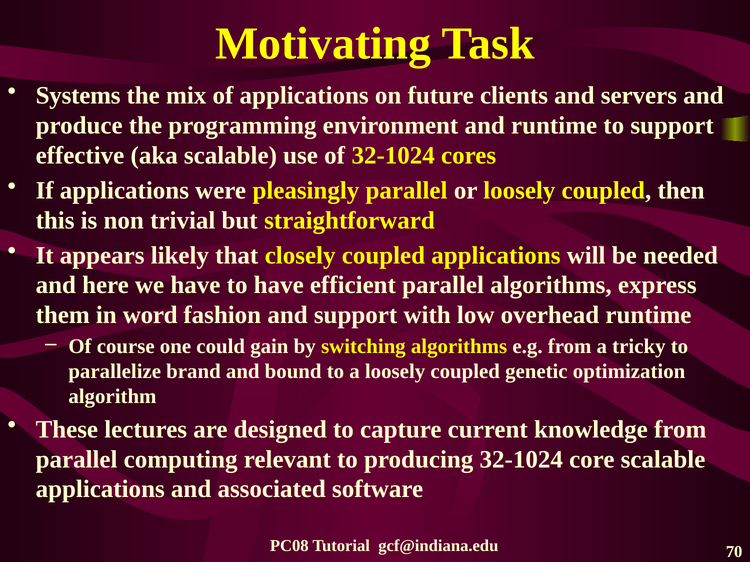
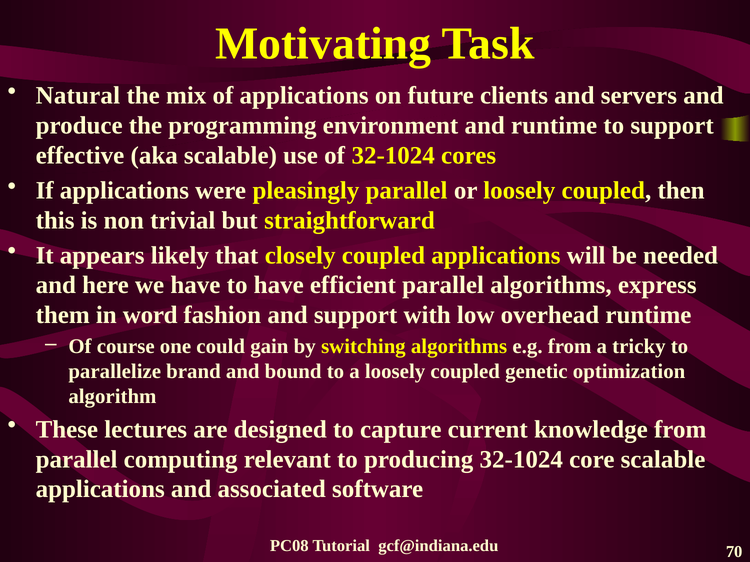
Systems: Systems -> Natural (78, 96)
